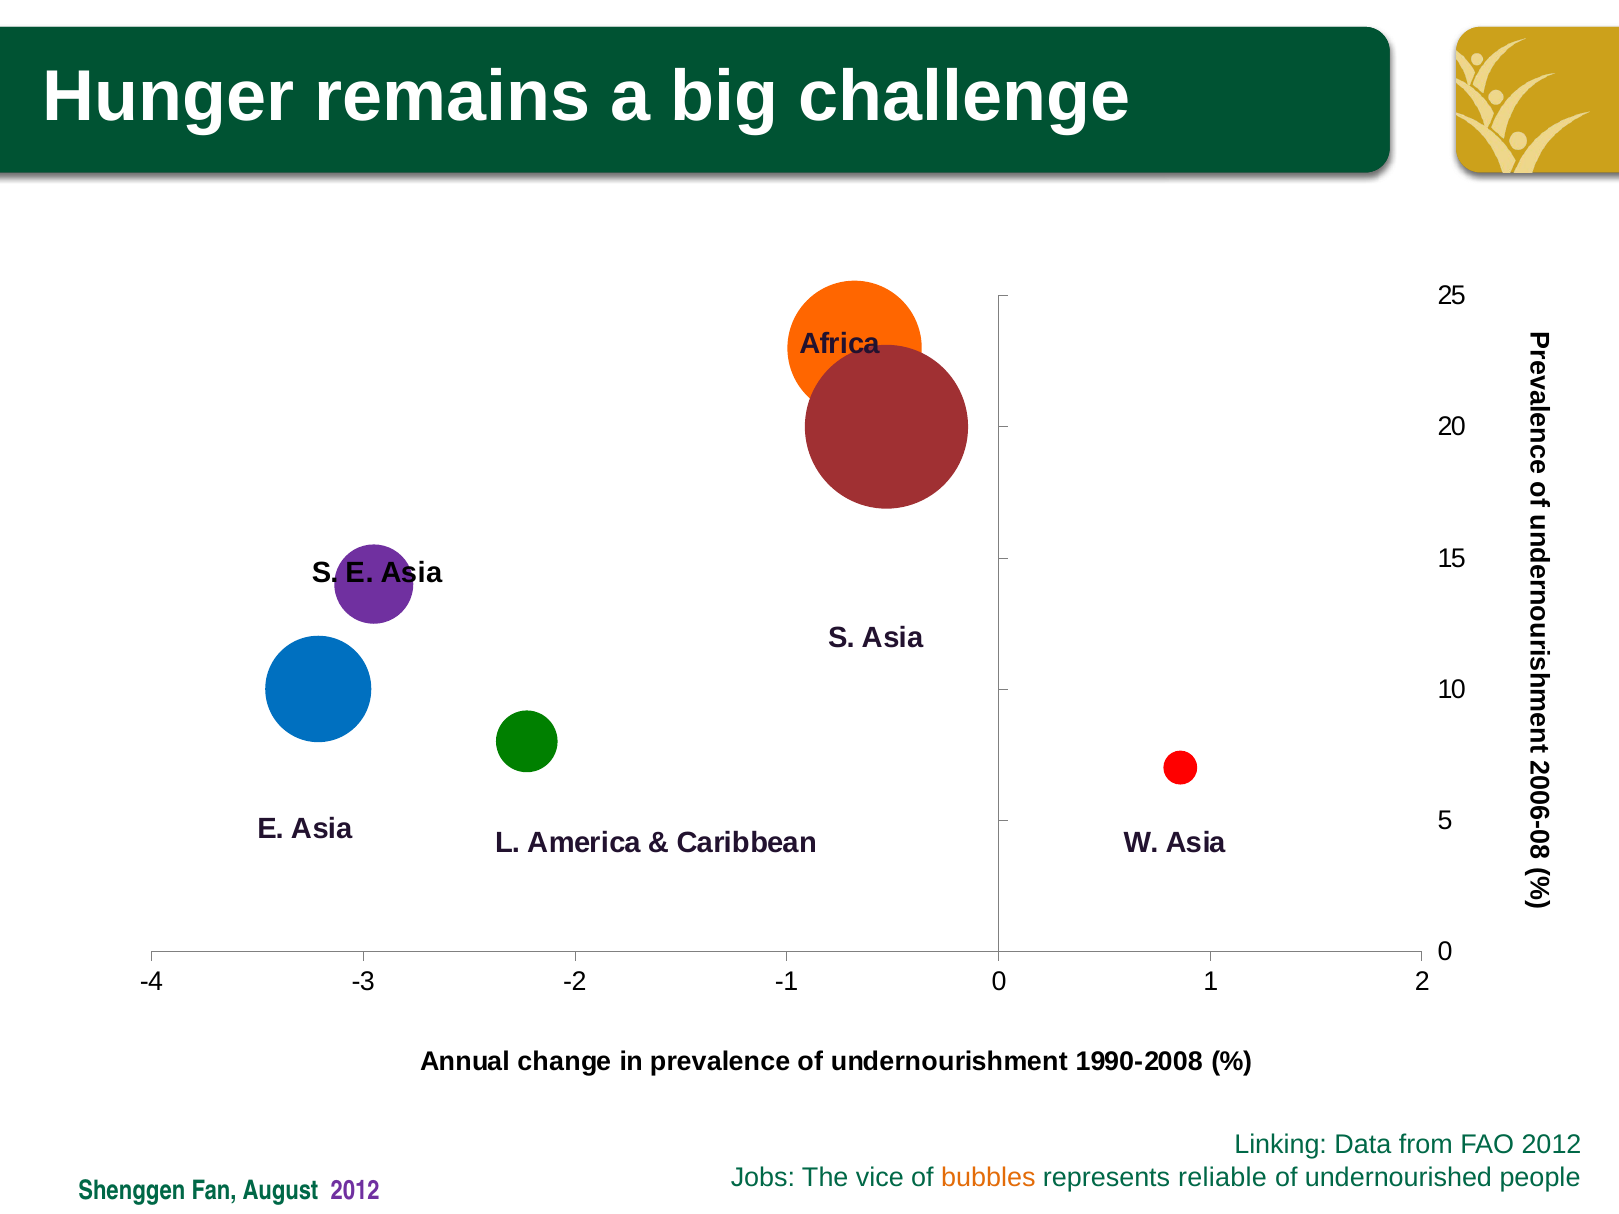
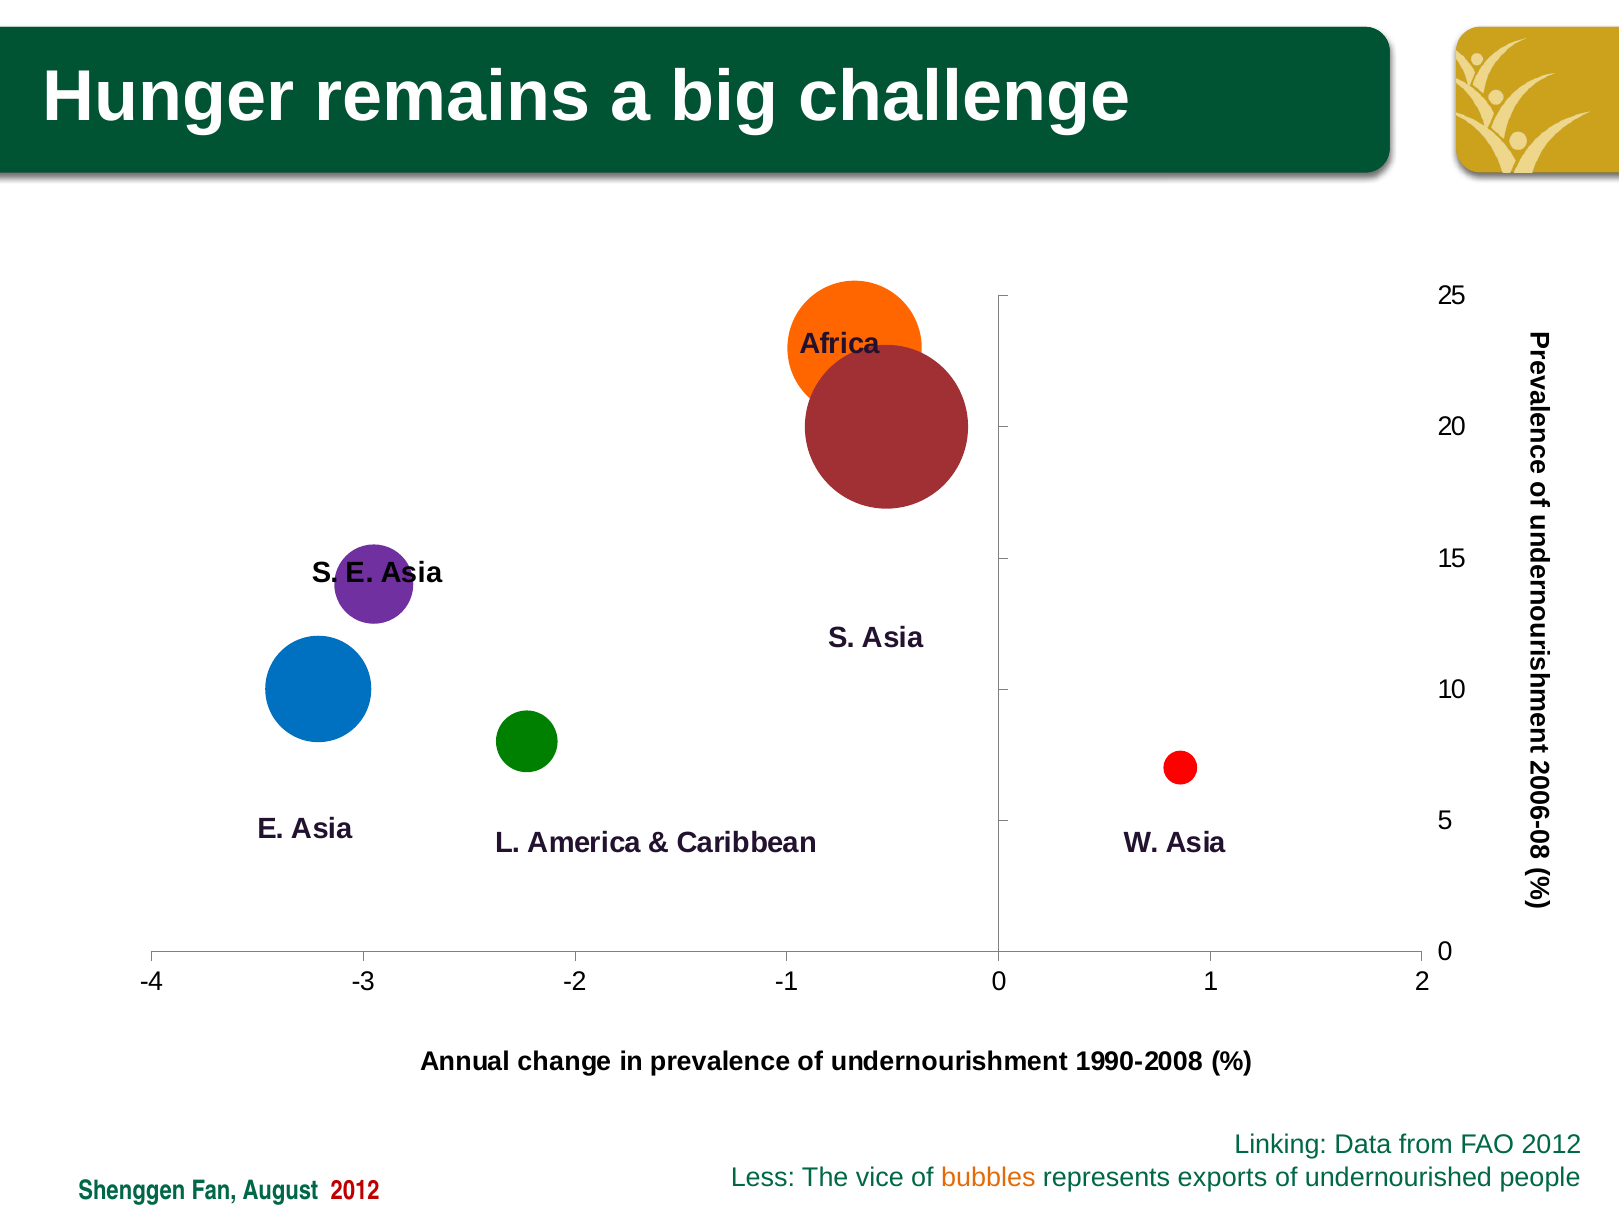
Jobs: Jobs -> Less (763, 1177)
reliable: reliable -> exports (1222, 1177)
2012 colour: purple -> red (355, 1191)
